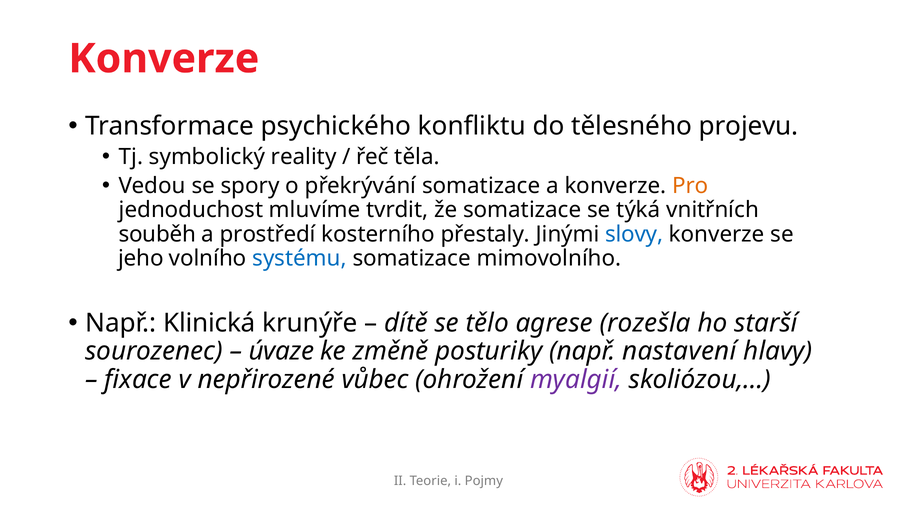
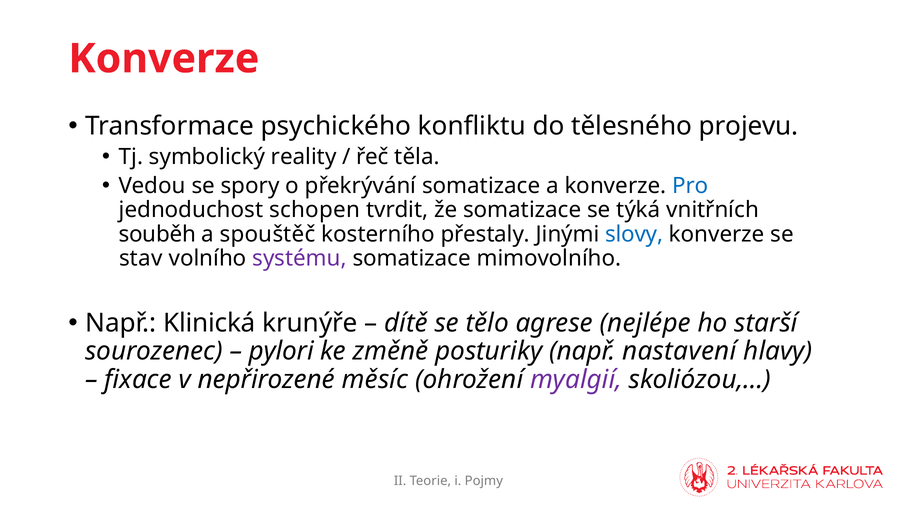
Pro colour: orange -> blue (690, 186)
mluvíme: mluvíme -> schopen (315, 210)
prostředí: prostředí -> spouštěč (268, 234)
jeho: jeho -> stav (141, 258)
systému colour: blue -> purple (300, 258)
rozešla: rozešla -> nejlépe (645, 323)
úvaze: úvaze -> pylori (281, 351)
vůbec: vůbec -> měsíc (375, 379)
